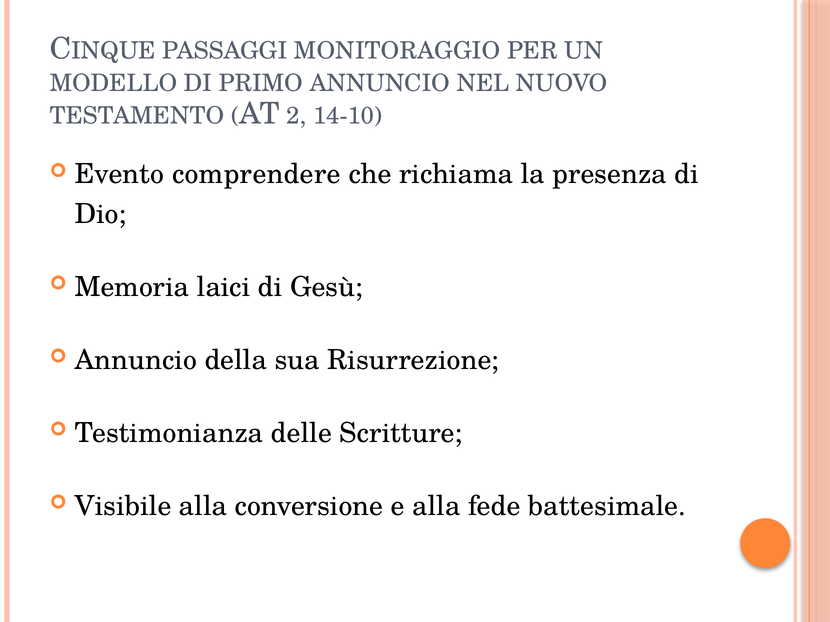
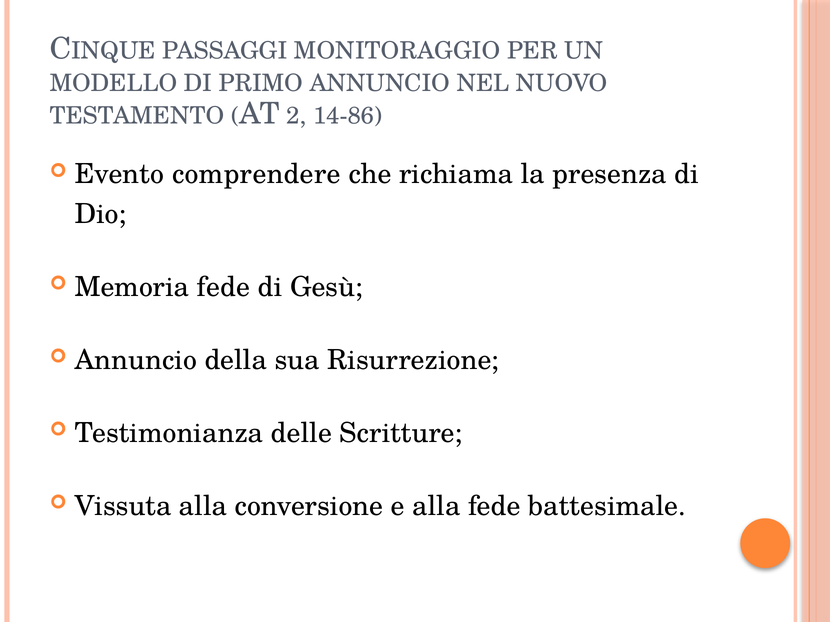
14-10: 14-10 -> 14-86 (348, 116)
Memoria laici: laici -> fede (224, 287)
Visibile: Visibile -> Vissuta (123, 506)
